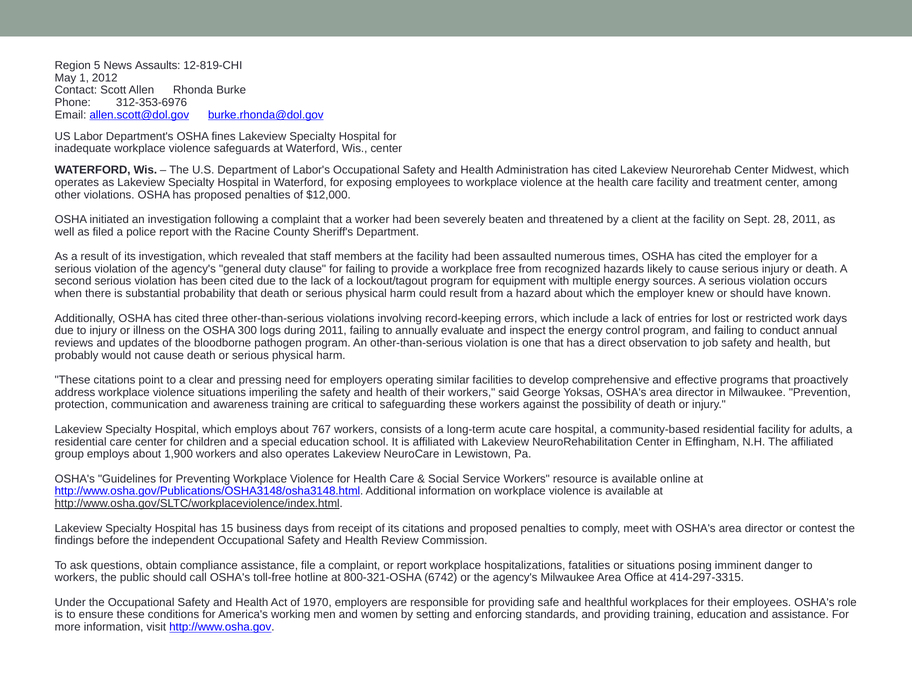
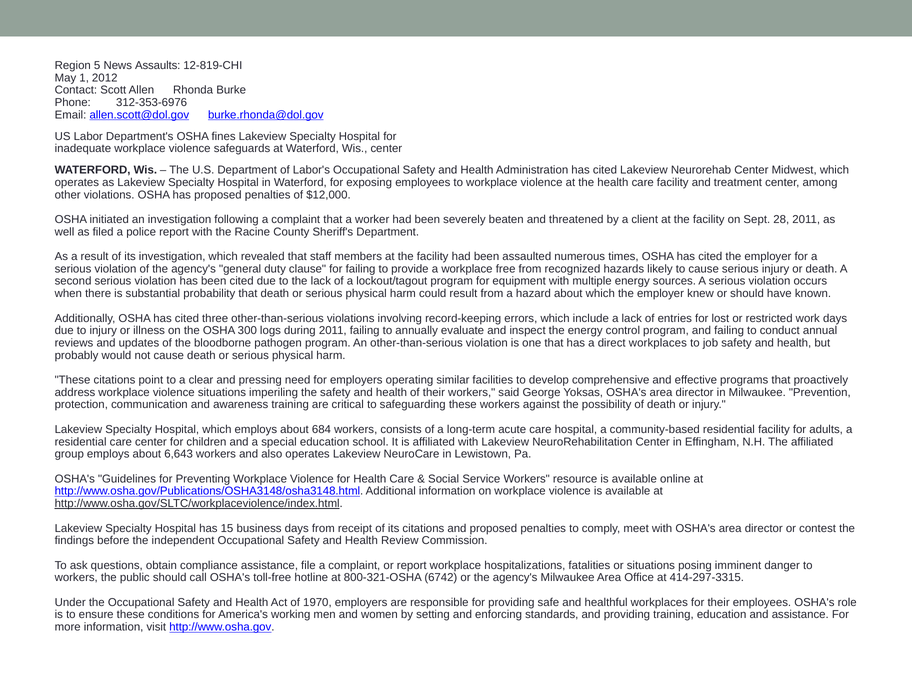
direct observation: observation -> workplaces (658, 343)
767: 767 -> 684 (321, 429)
1,900: 1,900 -> 6,643 (179, 454)
